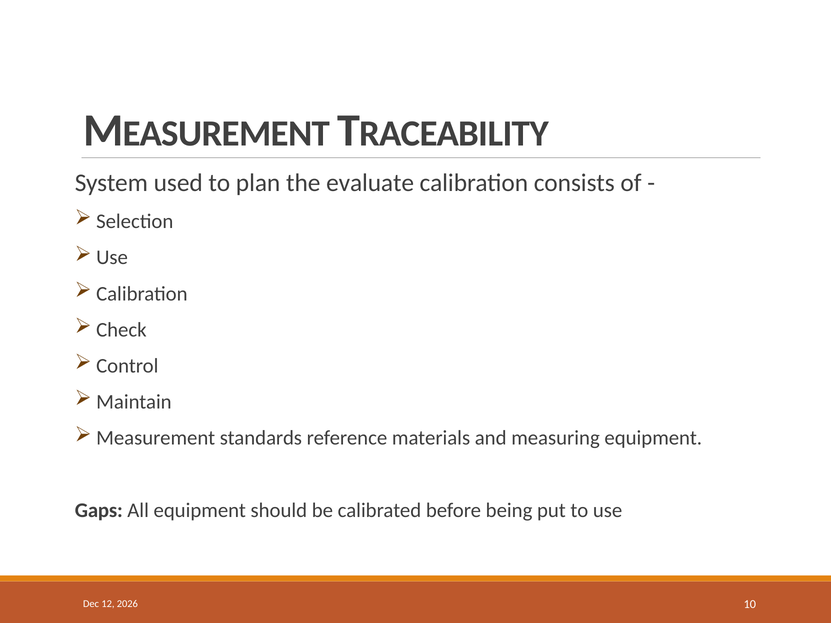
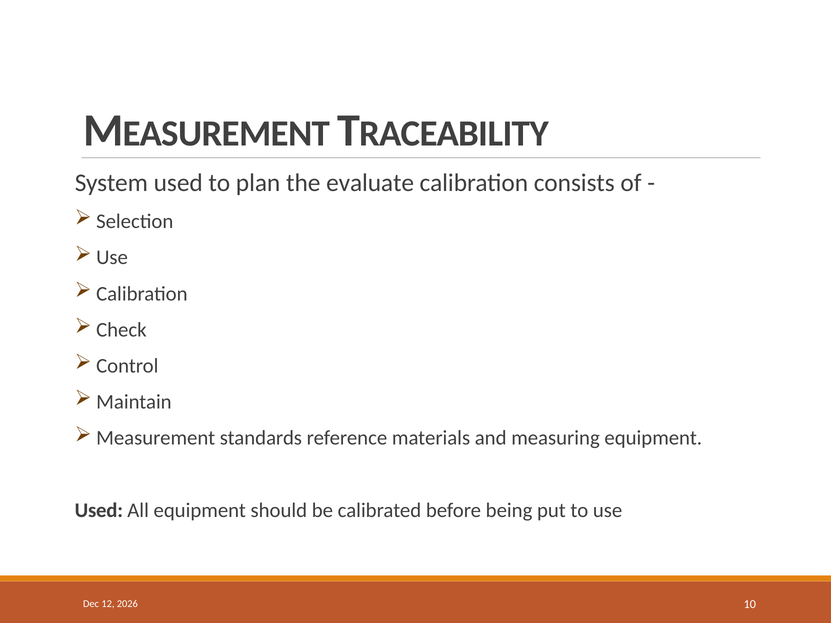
Gaps: Gaps -> Used (99, 510)
